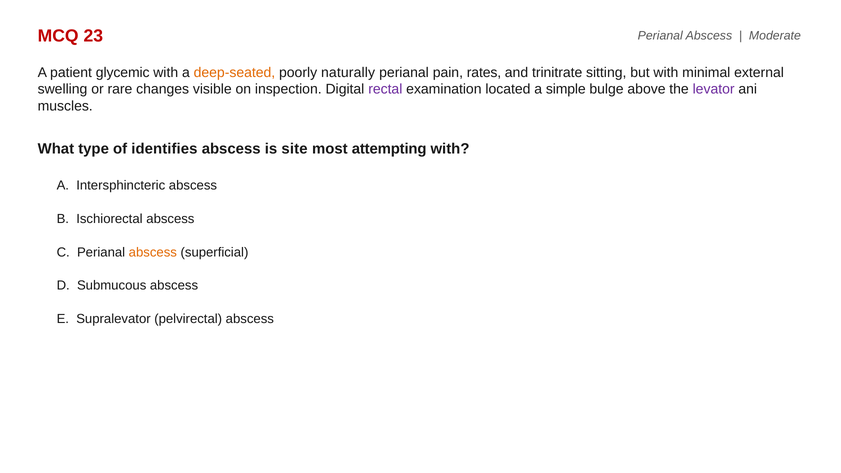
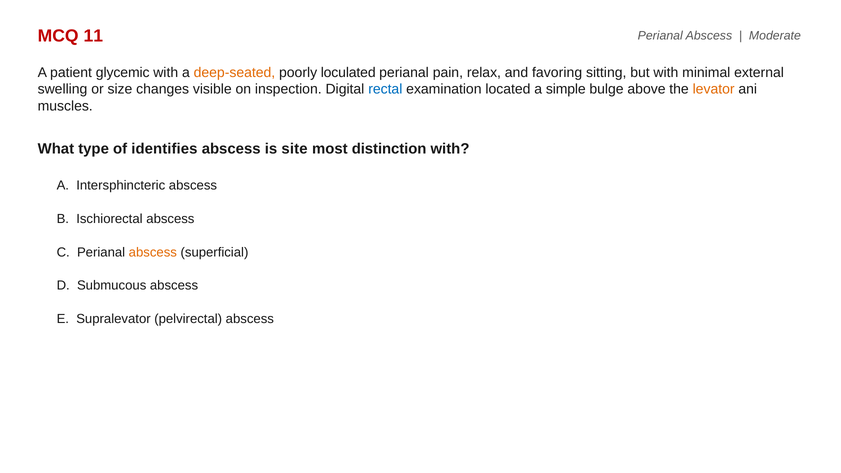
23: 23 -> 11 (93, 36)
naturally: naturally -> loculated (348, 72)
rates: rates -> relax (484, 72)
trinitrate: trinitrate -> favoring (557, 72)
rare: rare -> size (120, 89)
rectal colour: purple -> blue (385, 89)
levator colour: purple -> orange (714, 89)
attempting: attempting -> distinction (389, 149)
